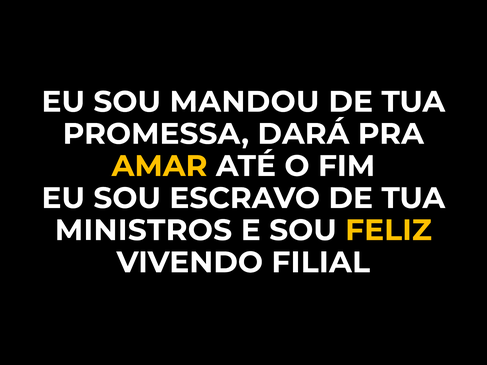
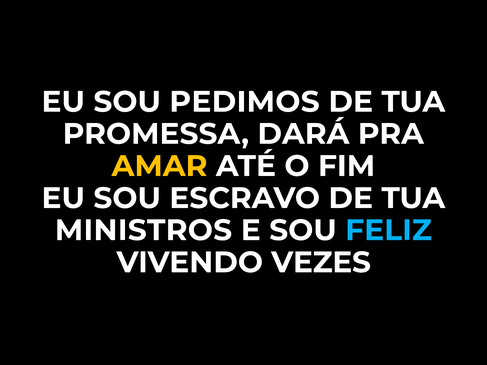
MANDOU: MANDOU -> PEDIMOS (245, 102)
FELIZ colour: yellow -> light blue (388, 230)
FILIAL: FILIAL -> VEZES (321, 263)
